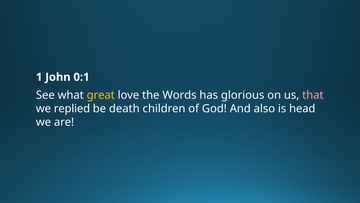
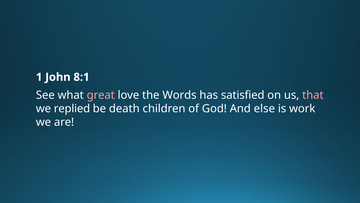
0:1: 0:1 -> 8:1 (82, 77)
great colour: yellow -> pink (101, 95)
glorious: glorious -> satisfied (243, 95)
also: also -> else (264, 108)
head: head -> work (302, 108)
